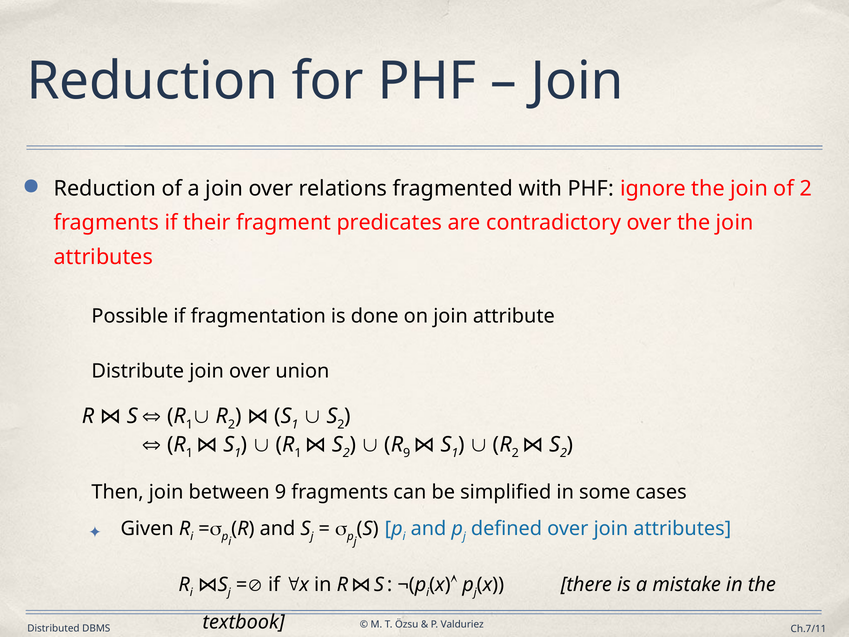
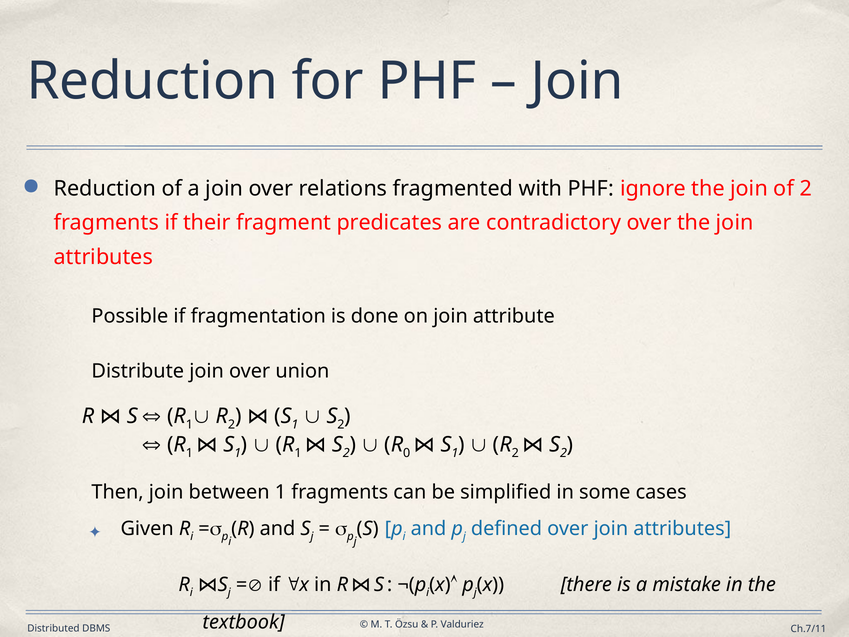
R 9: 9 -> 0 (407, 453)
between 9: 9 -> 1 (280, 492)
